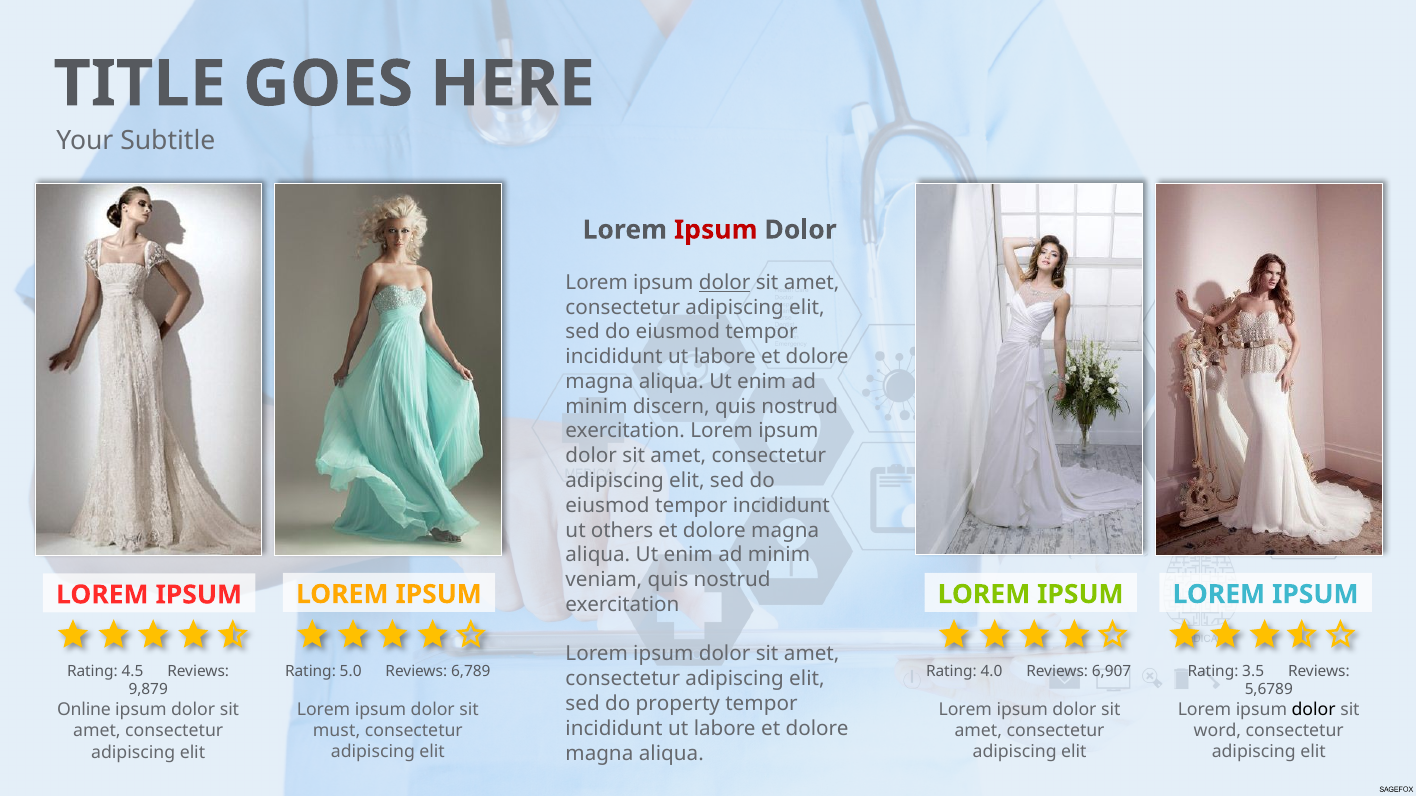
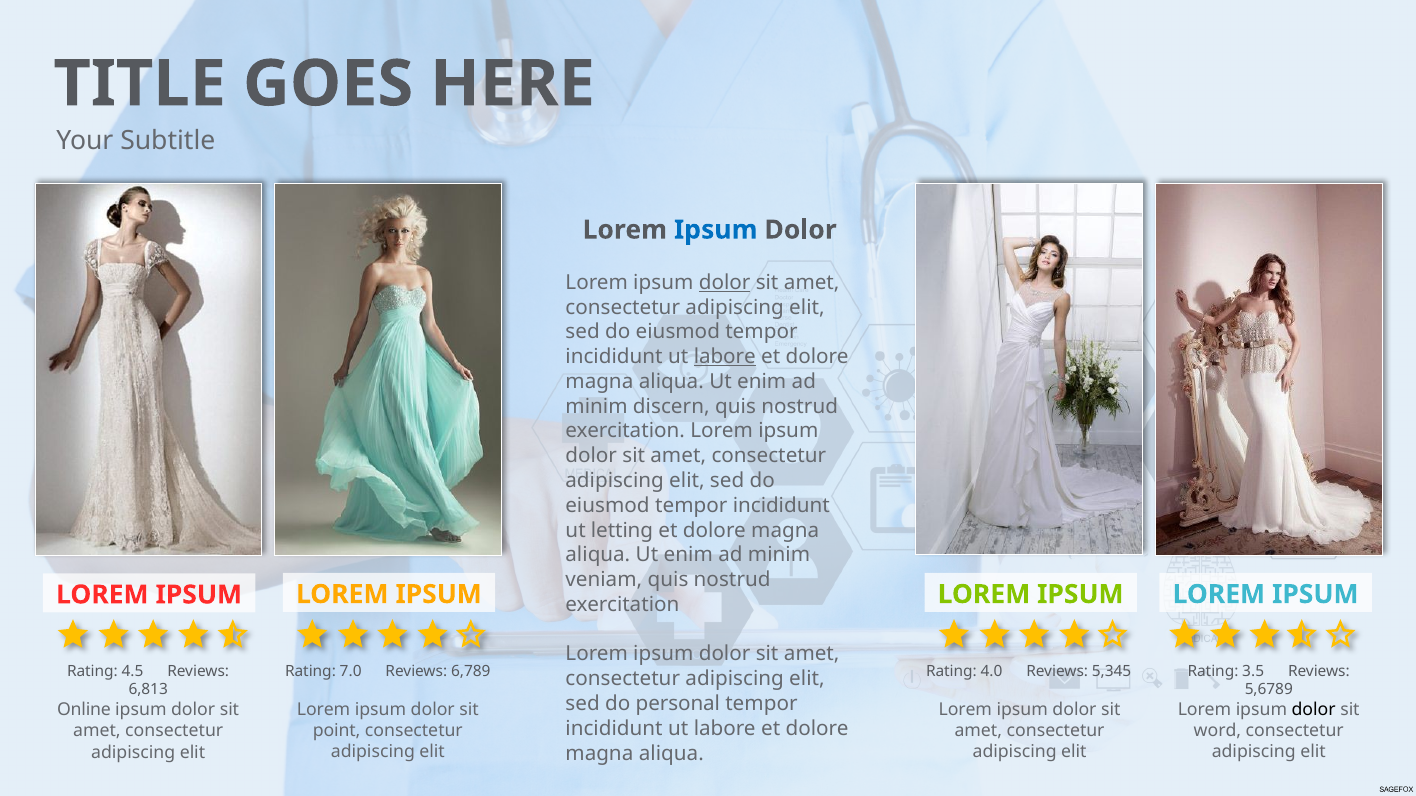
Ipsum colour: red -> blue (716, 230)
labore underline: none -> present (725, 357)
others: others -> letting (622, 531)
5.0: 5.0 -> 7.0 (351, 672)
6,907: 6,907 -> 5,345 (1112, 672)
9,879: 9,879 -> 6,813 (148, 690)
property: property -> personal (678, 704)
must: must -> point (337, 731)
